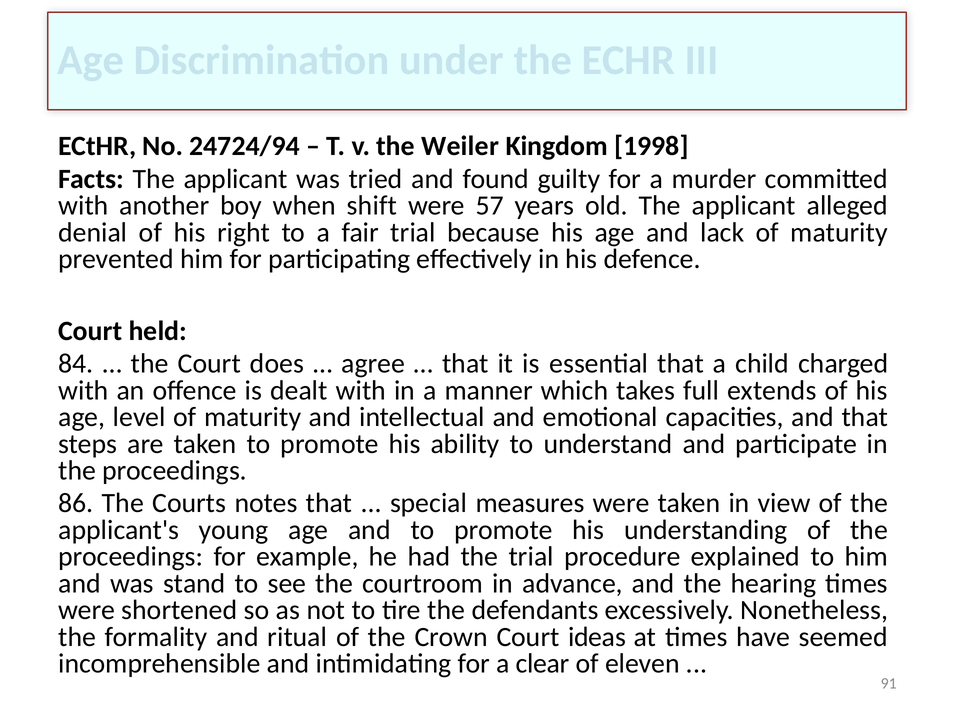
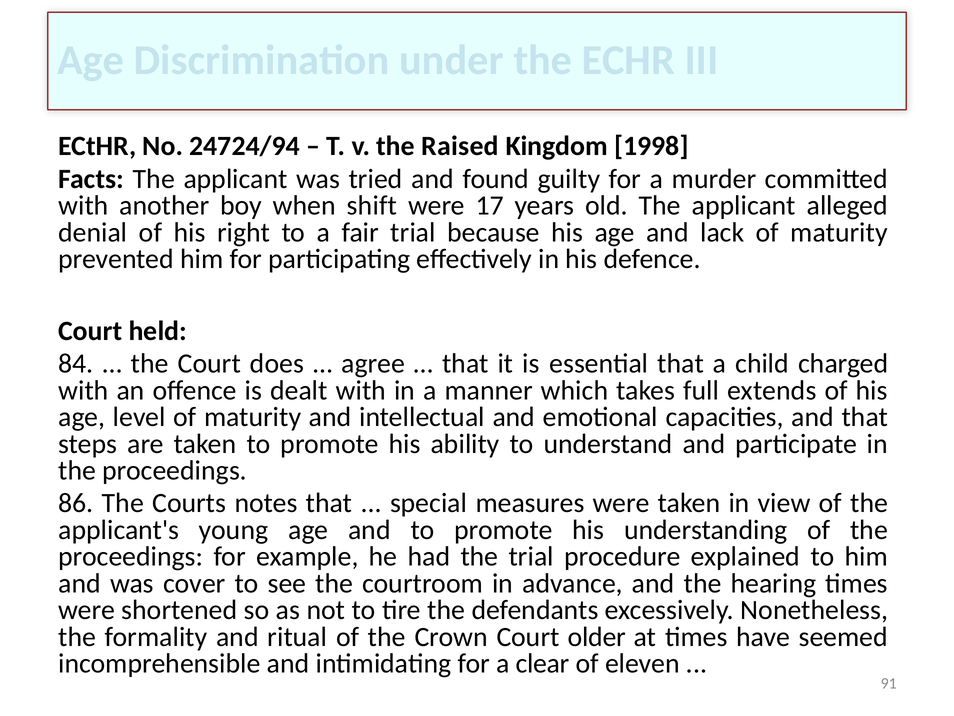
Weiler: Weiler -> Raised (460, 146)
57: 57 -> 17 (490, 205)
stand: stand -> cover (194, 583)
ideas: ideas -> older (597, 636)
